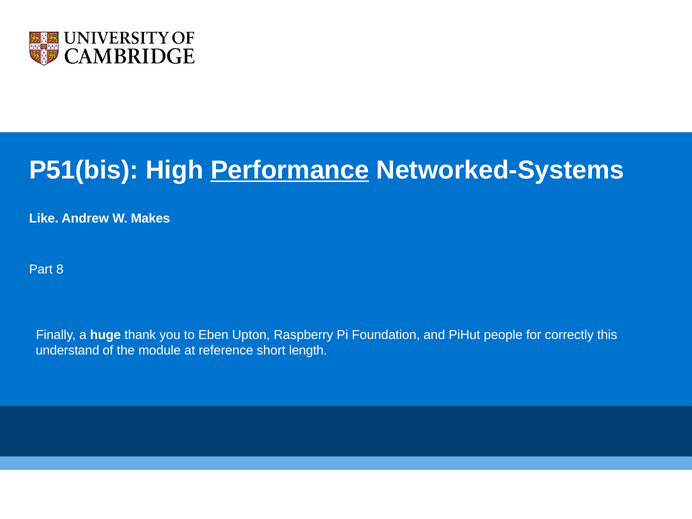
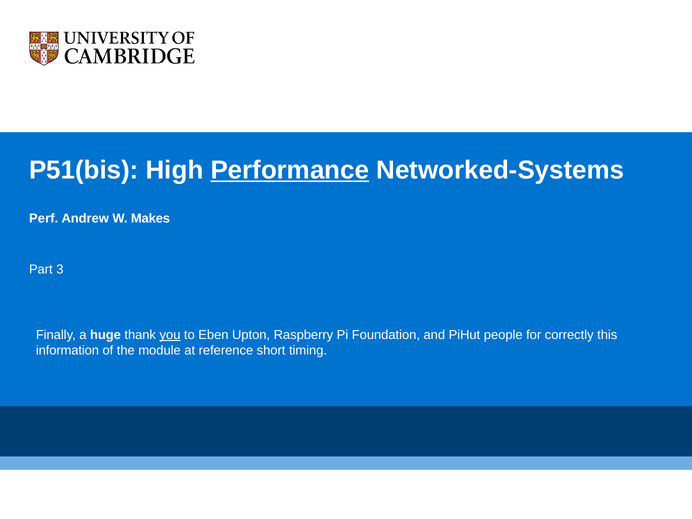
Like: Like -> Perf (44, 219)
8: 8 -> 3 (60, 269)
you underline: none -> present (170, 335)
understand: understand -> information (67, 350)
length: length -> timing (308, 350)
